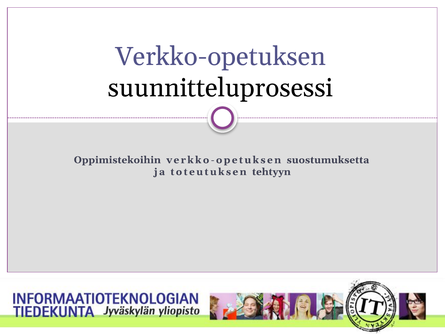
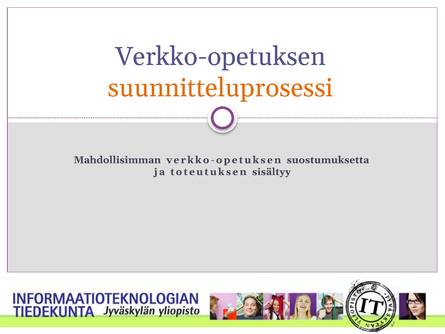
suunnitteluprosessi colour: black -> orange (221, 88)
Oppimistekoihin: Oppimistekoihin -> Mahdollisimman (117, 160)
tehtyyn: tehtyyn -> sisältyy (271, 172)
